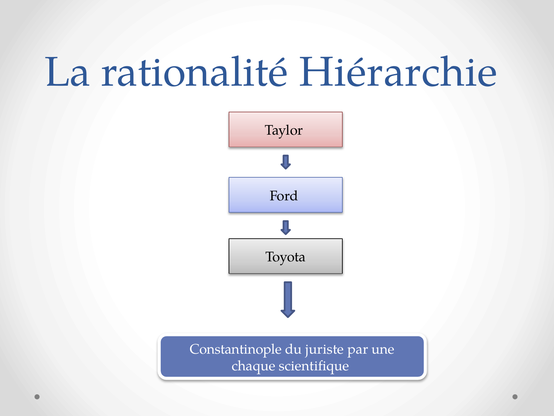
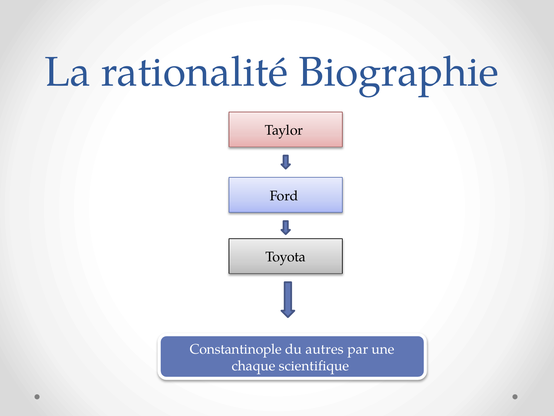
Hiérarchie: Hiérarchie -> Biographie (399, 72)
juriste: juriste -> autres (325, 349)
